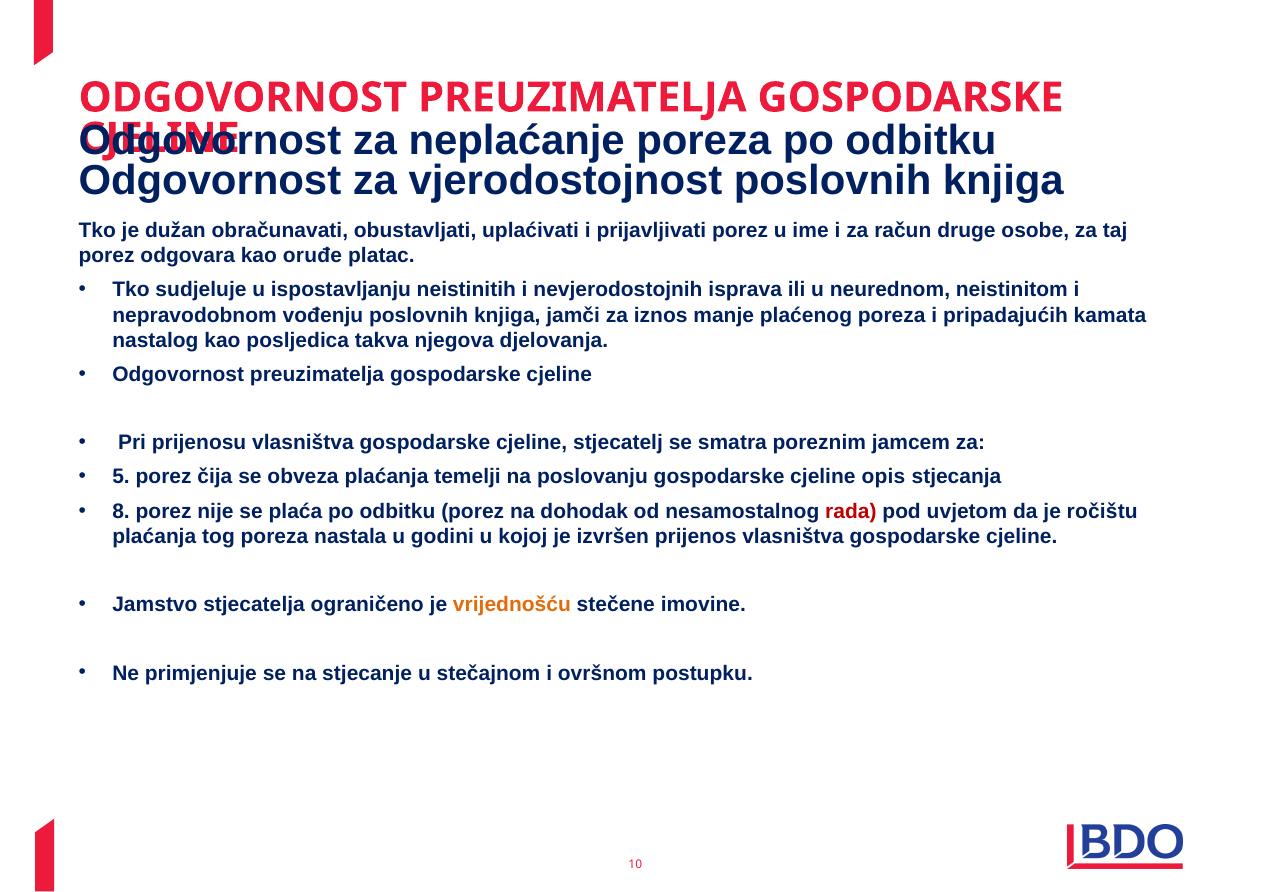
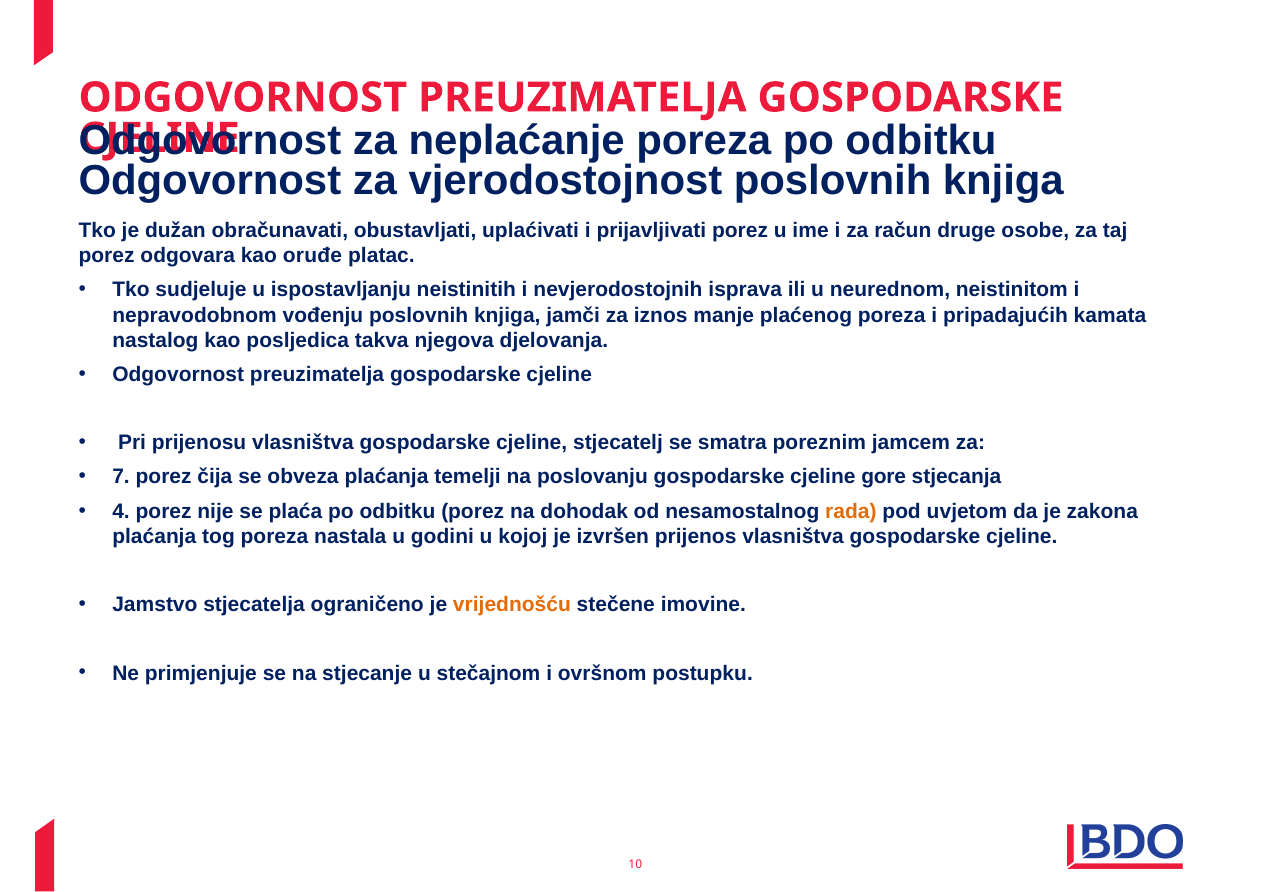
5: 5 -> 7 (121, 477)
opis: opis -> gore (884, 477)
8: 8 -> 4 (121, 511)
rada colour: red -> orange (851, 511)
ročištu: ročištu -> zakona (1102, 511)
